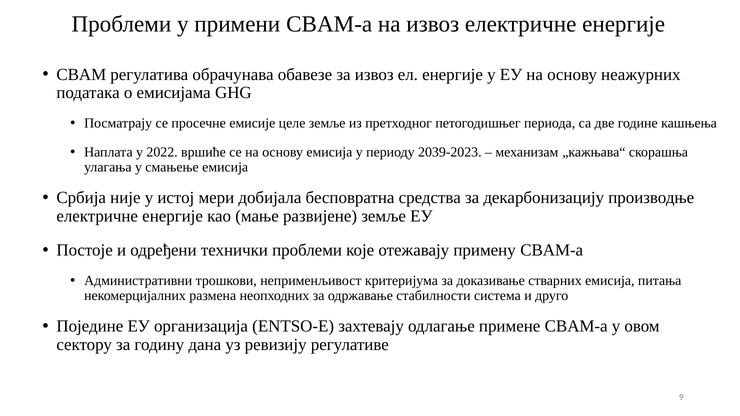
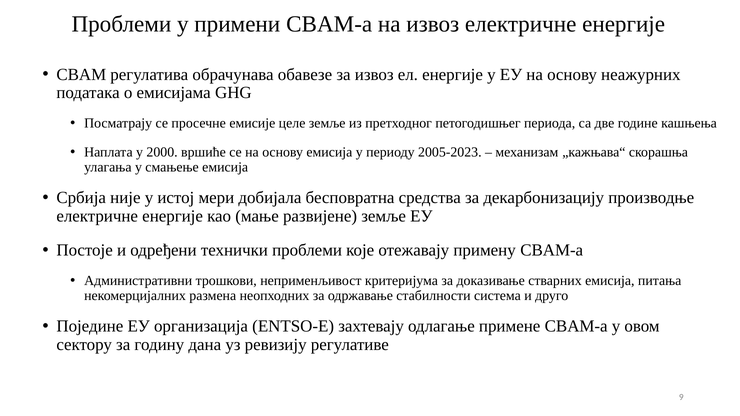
2022: 2022 -> 2000 (162, 152)
2039-2023: 2039-2023 -> 2005-2023 (450, 152)
